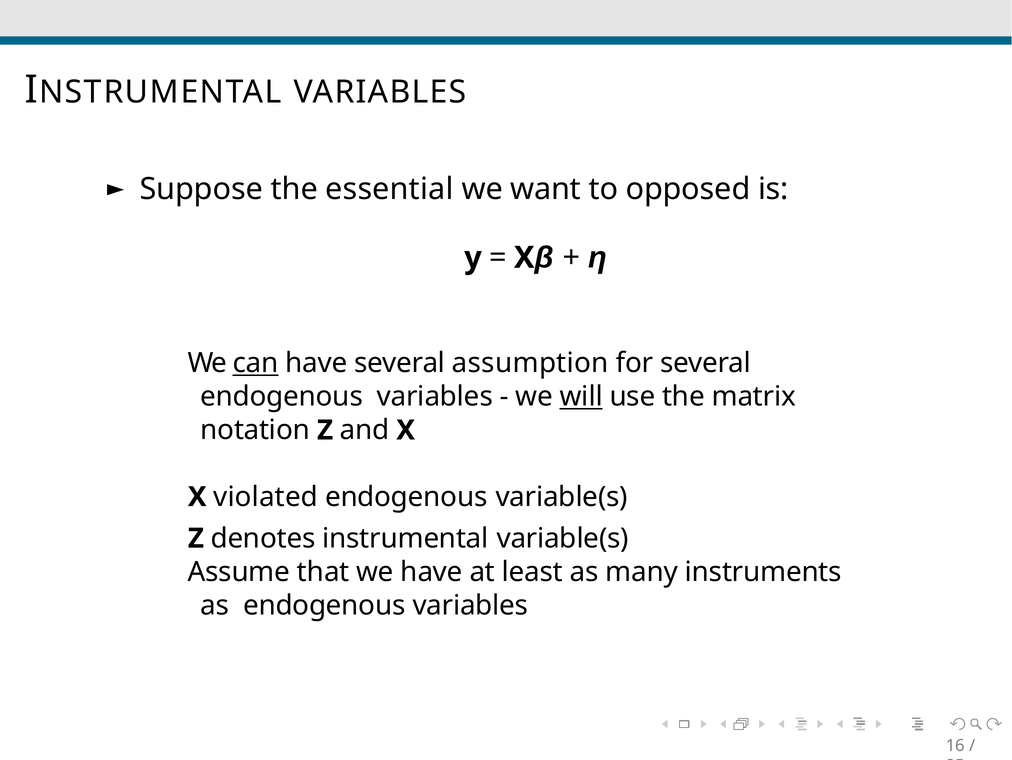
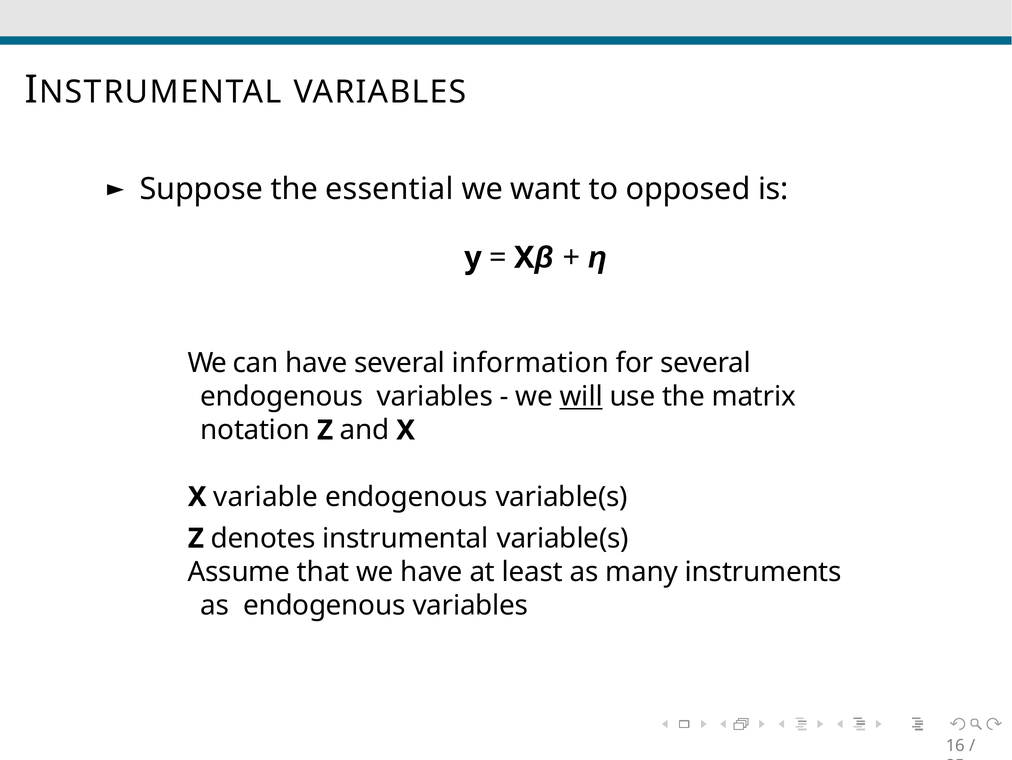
can underline: present -> none (256, 363)
assumption: assumption -> information (530, 363)
violated: violated -> variable (266, 497)
